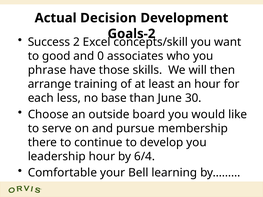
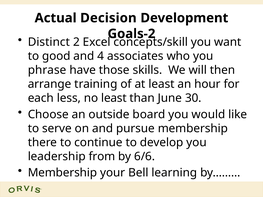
Success: Success -> Distinct (49, 42)
0: 0 -> 4 (101, 56)
no base: base -> least (114, 98)
leadership hour: hour -> from (102, 157)
6/4: 6/4 -> 6/6 (145, 157)
Comfortable: Comfortable -> Membership (62, 173)
